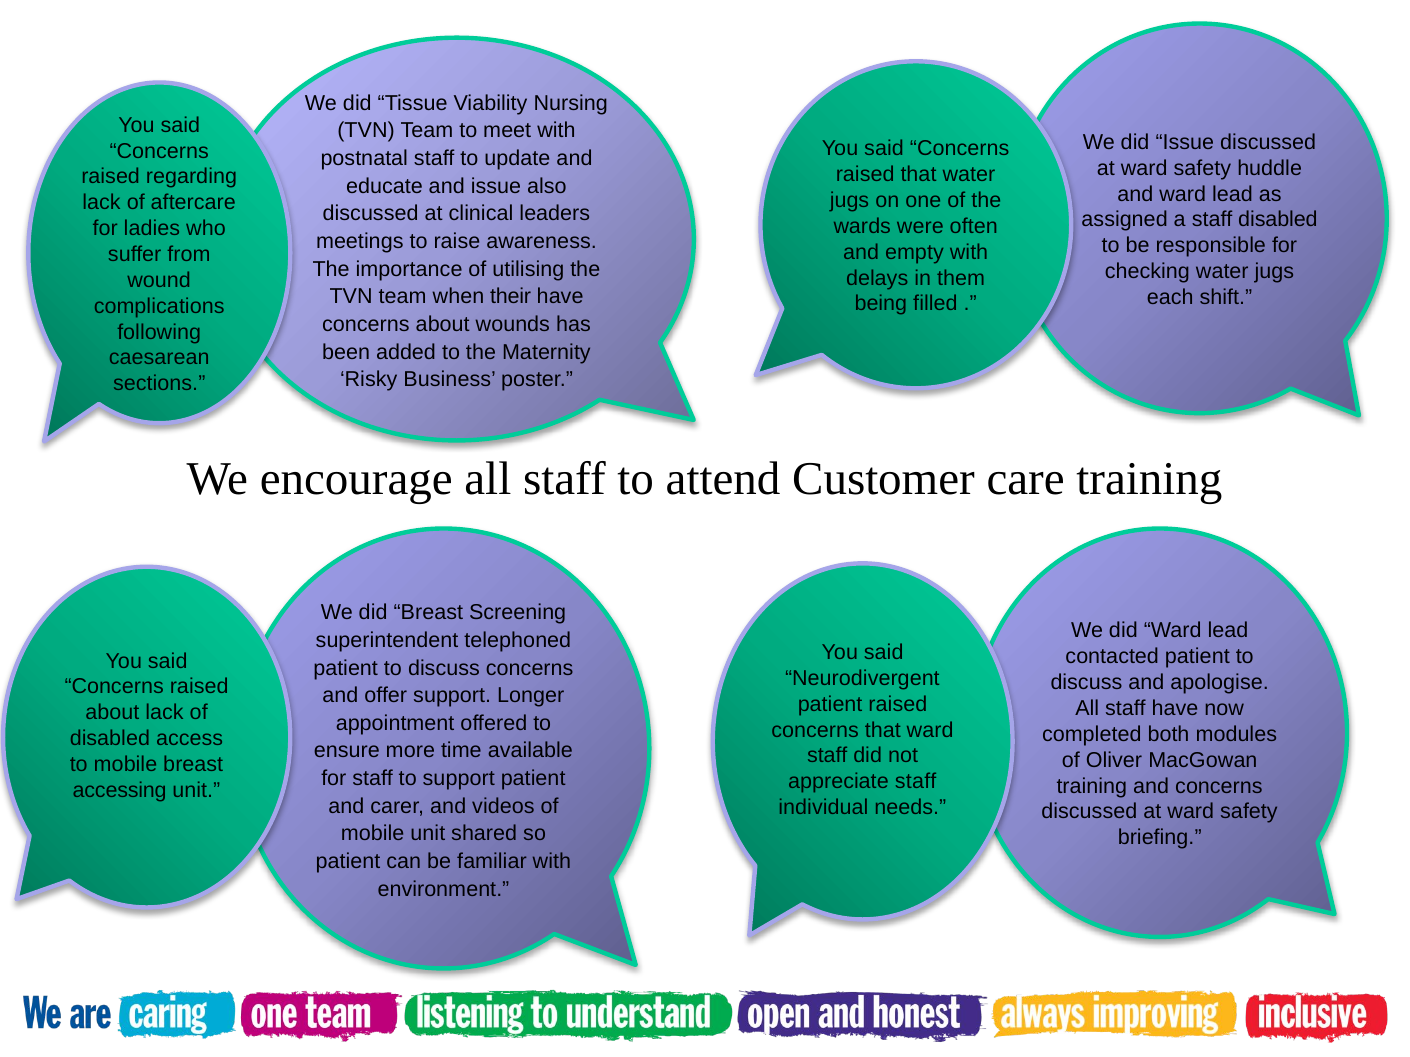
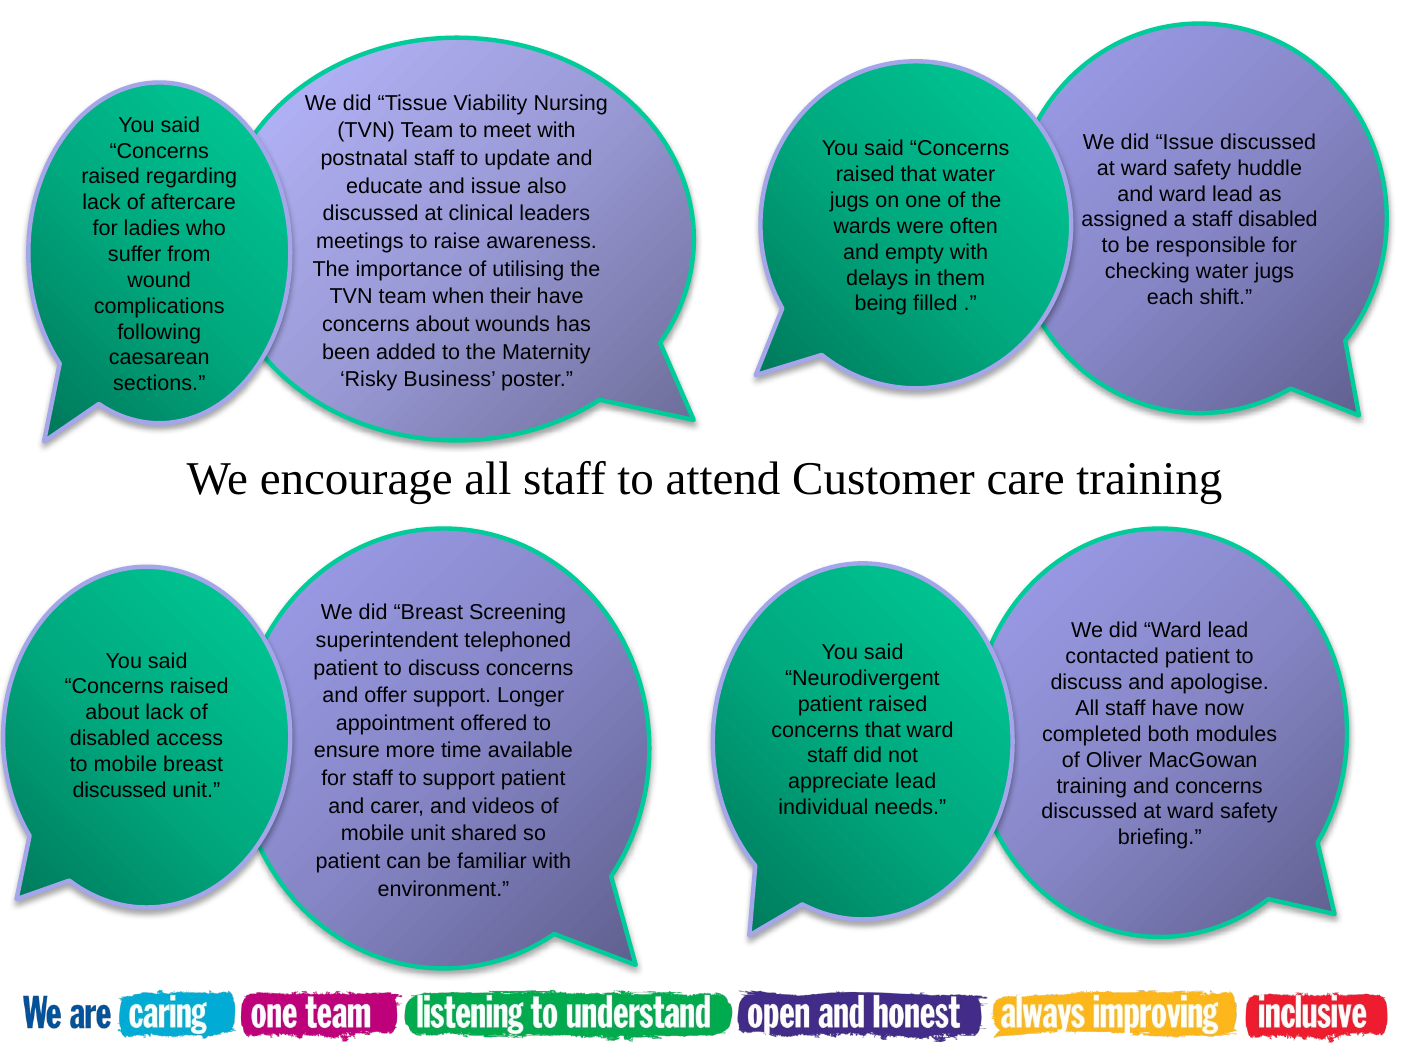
appreciate staff: staff -> lead (916, 782)
accessing: accessing -> discussed (120, 791)
